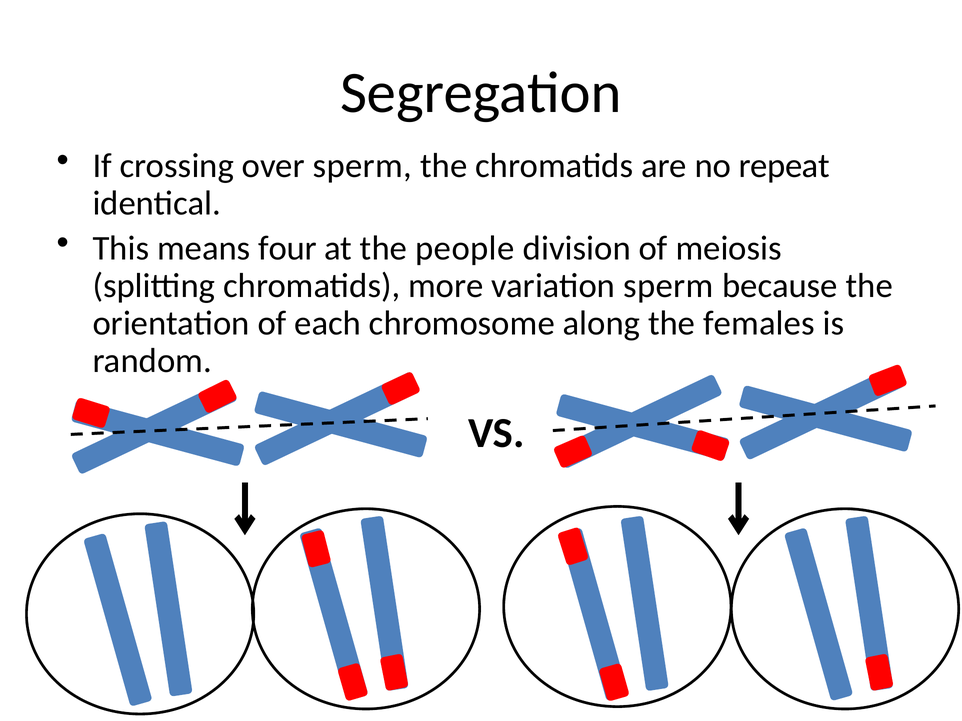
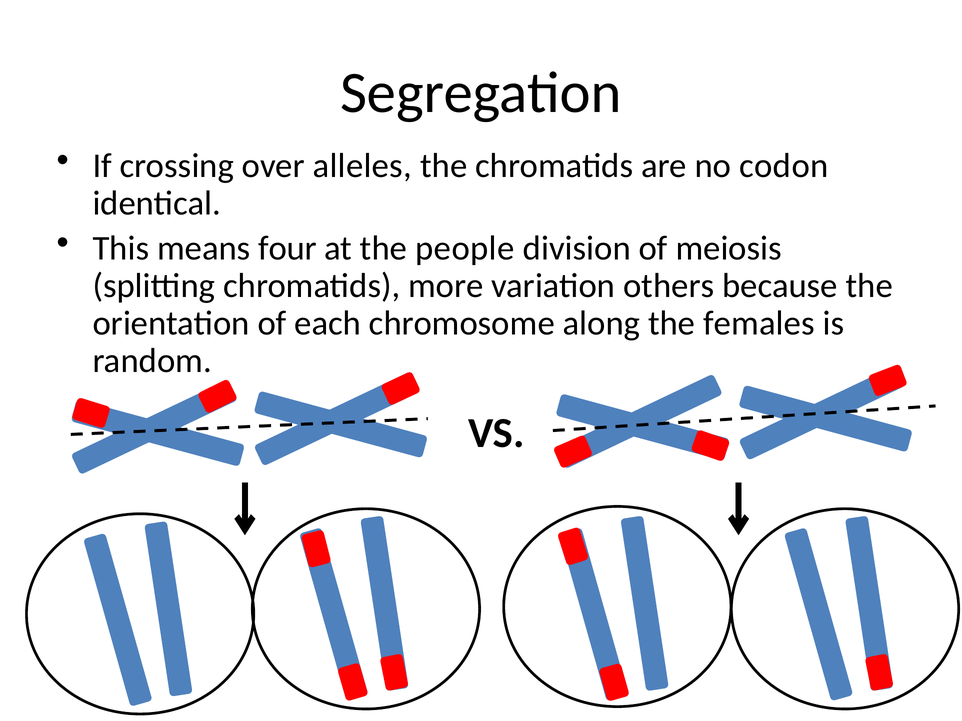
over sperm: sperm -> alleles (362, 166)
repeat: repeat -> codon (784, 166)
variation sperm: sperm -> others (669, 286)
